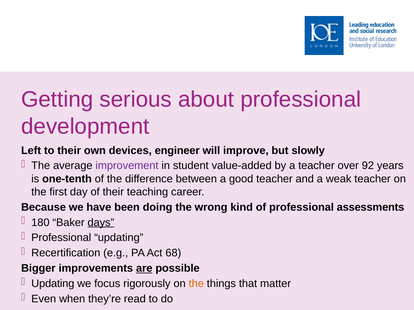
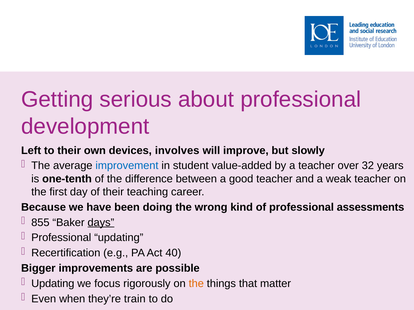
engineer: engineer -> involves (177, 151)
improvement colour: purple -> blue (127, 166)
92: 92 -> 32 (368, 166)
180: 180 -> 855 (40, 223)
68: 68 -> 40 (173, 253)
are underline: present -> none (144, 269)
read: read -> train (135, 299)
